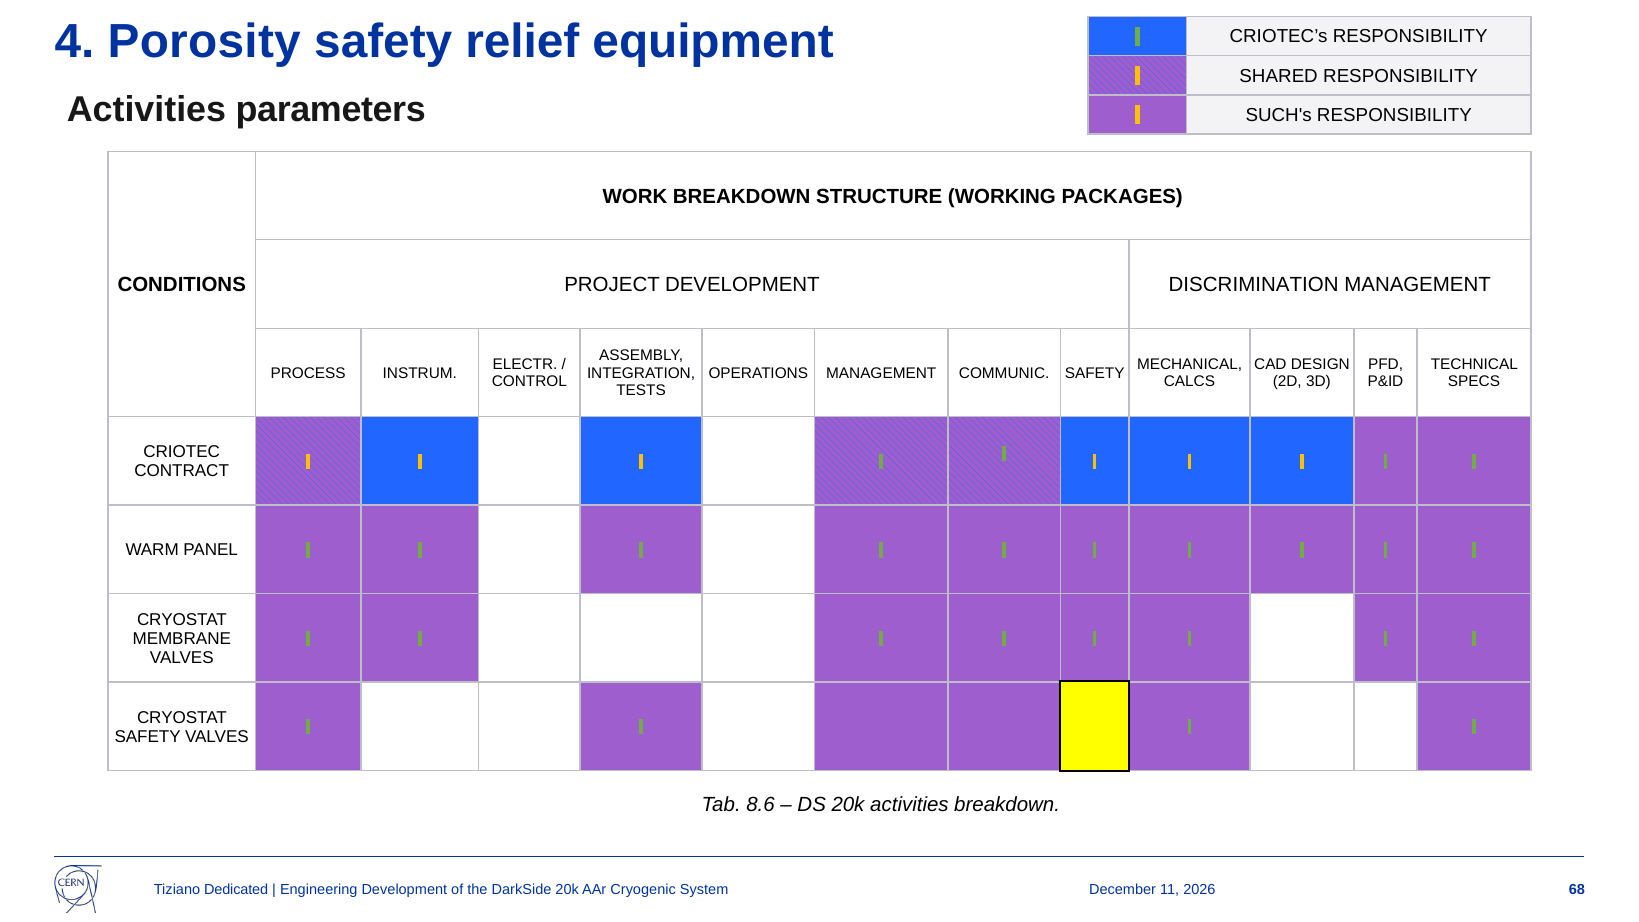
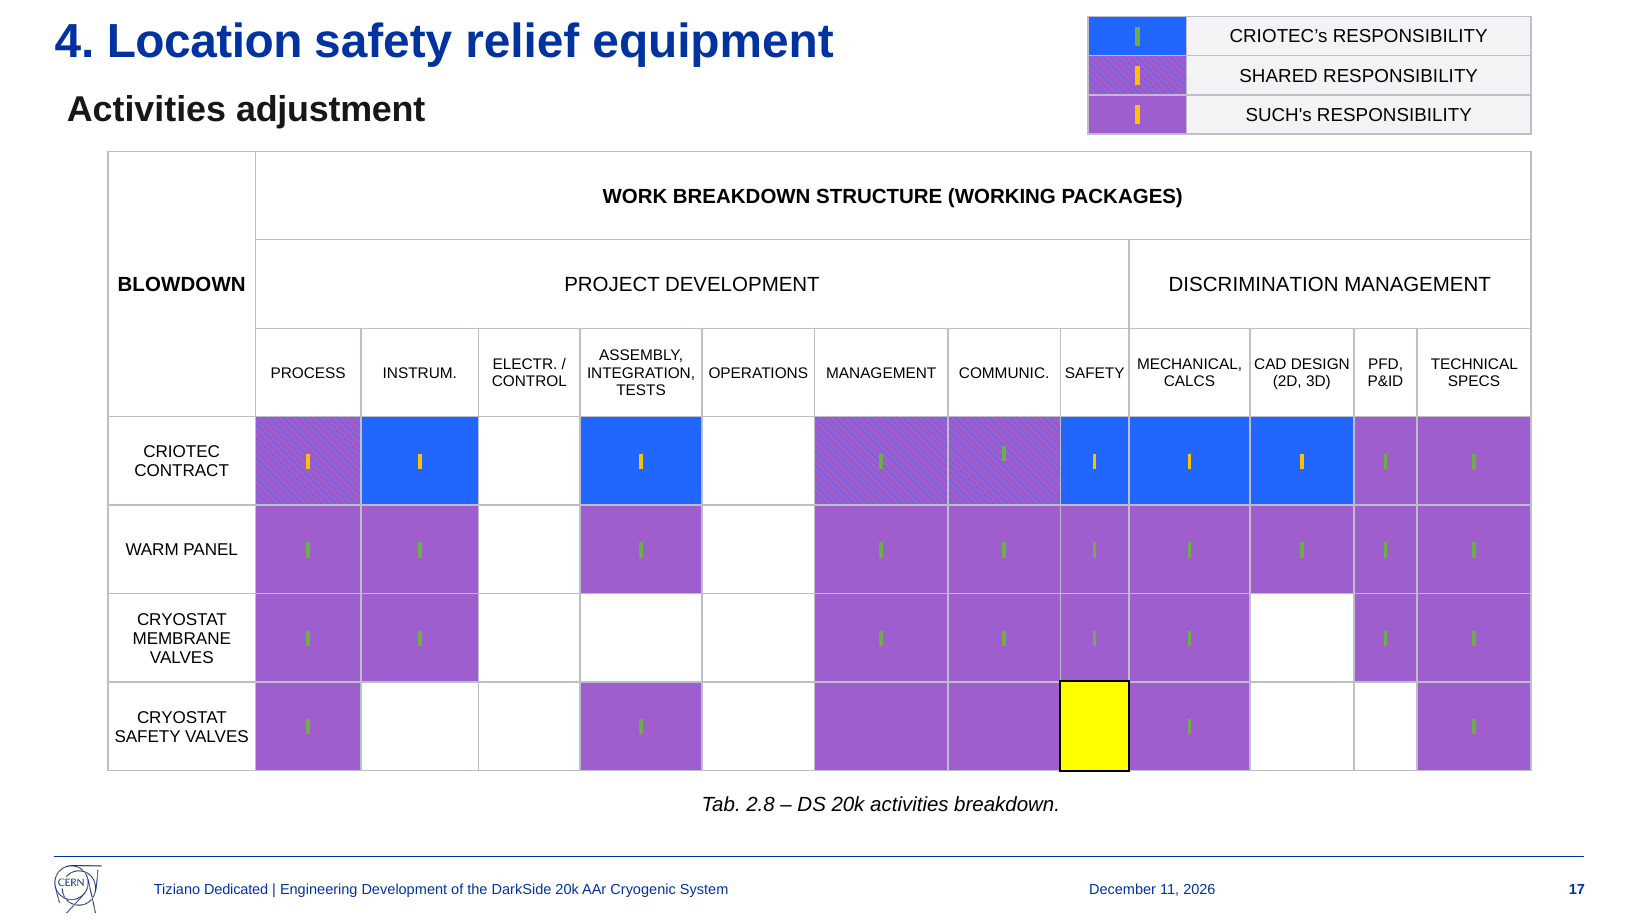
Porosity: Porosity -> Location (205, 42)
parameters: parameters -> adjustment (331, 110)
CONDITIONS: CONDITIONS -> BLOWDOWN (182, 285)
8.6: 8.6 -> 2.8 (761, 804)
68: 68 -> 17 (1577, 889)
